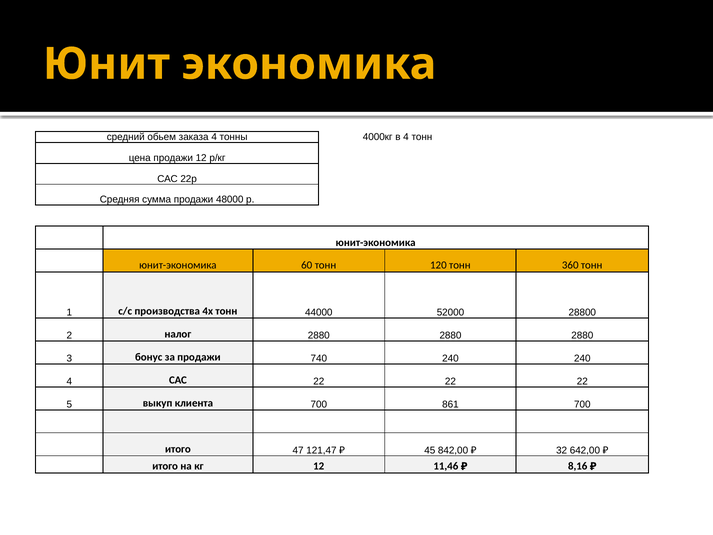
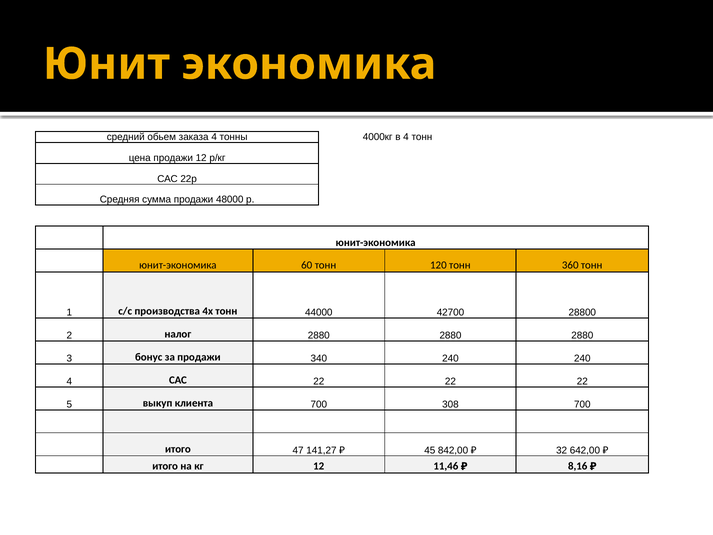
52000: 52000 -> 42700 (450, 312)
740: 740 -> 340 (319, 358)
861: 861 -> 308 (450, 404)
121,47: 121,47 -> 141,27 (321, 450)
